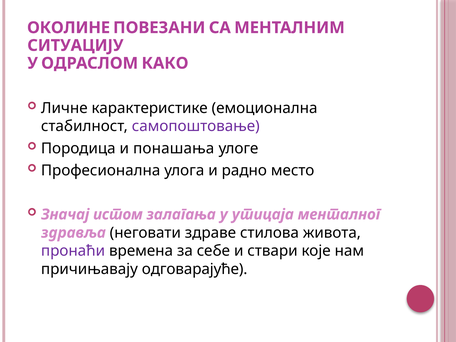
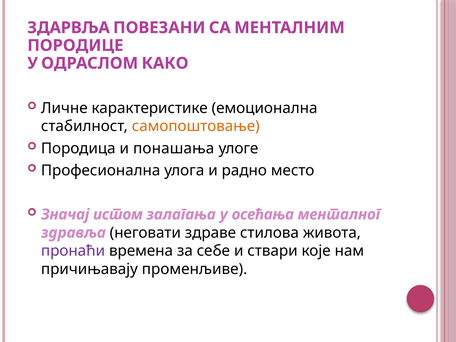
ОКОЛИНЕ: ОКОЛИНЕ -> ЗДАРВЉА (69, 28)
СИТУАЦИЈУ: СИТУАЦИЈУ -> ПОРОДИЦЕ (75, 45)
самопоштовање colour: purple -> orange (196, 126)
утицаја: утицаја -> осећања (263, 214)
одговарајуће: одговарајуће -> променљиве (195, 269)
